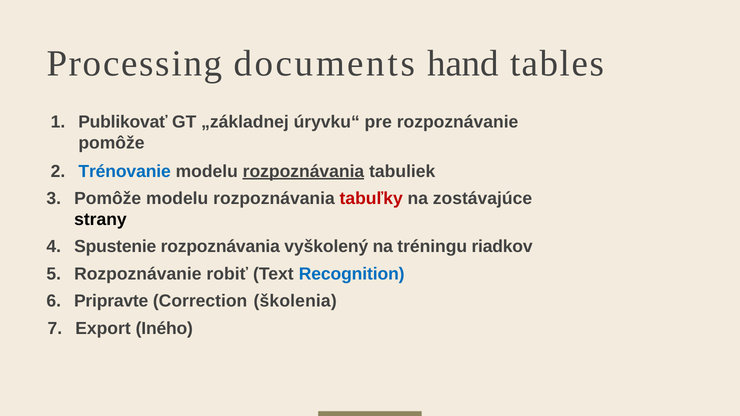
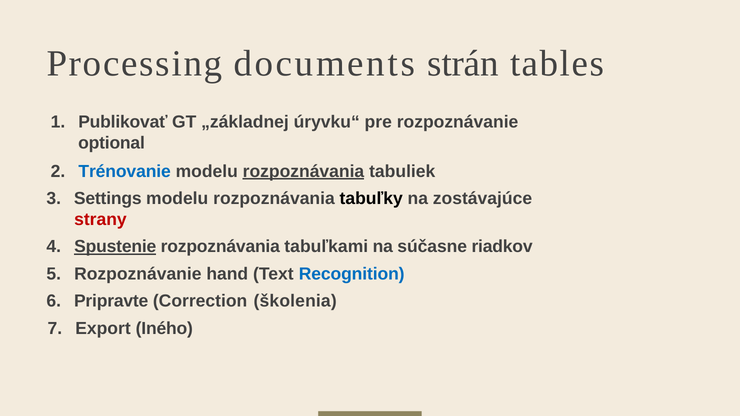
hand: hand -> strán (463, 64)
pomôže: pomôže -> optional (112, 143)
Pomôže: Pomôže -> Settings (108, 199)
tabuľky colour: red -> black (371, 199)
strany colour: black -> red (100, 220)
Spustenie underline: none -> present (115, 247)
vyškolený: vyškolený -> tabuľkami (326, 247)
tréningu: tréningu -> súčasne (432, 247)
robiť: robiť -> hand (227, 274)
